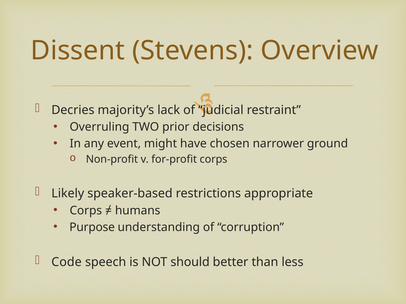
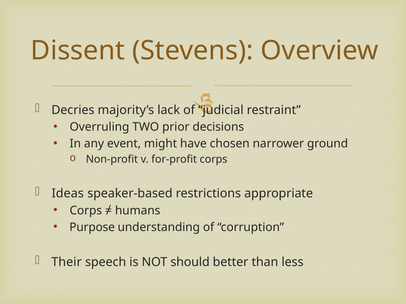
Likely: Likely -> Ideas (68, 194)
Code: Code -> Their (67, 262)
